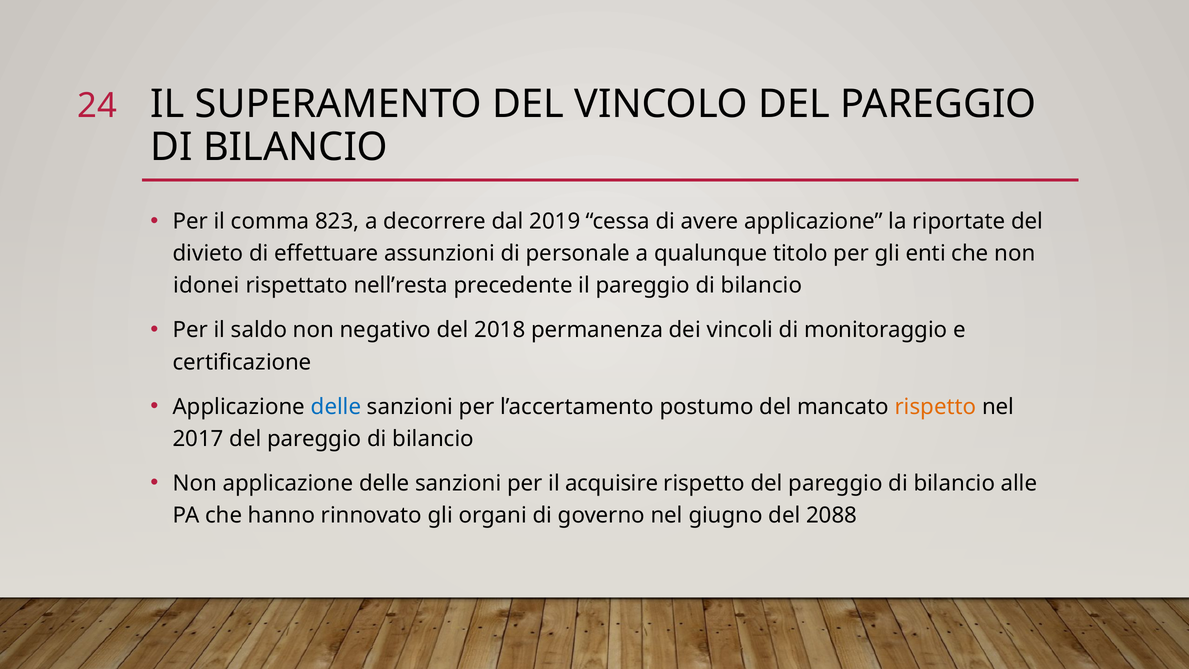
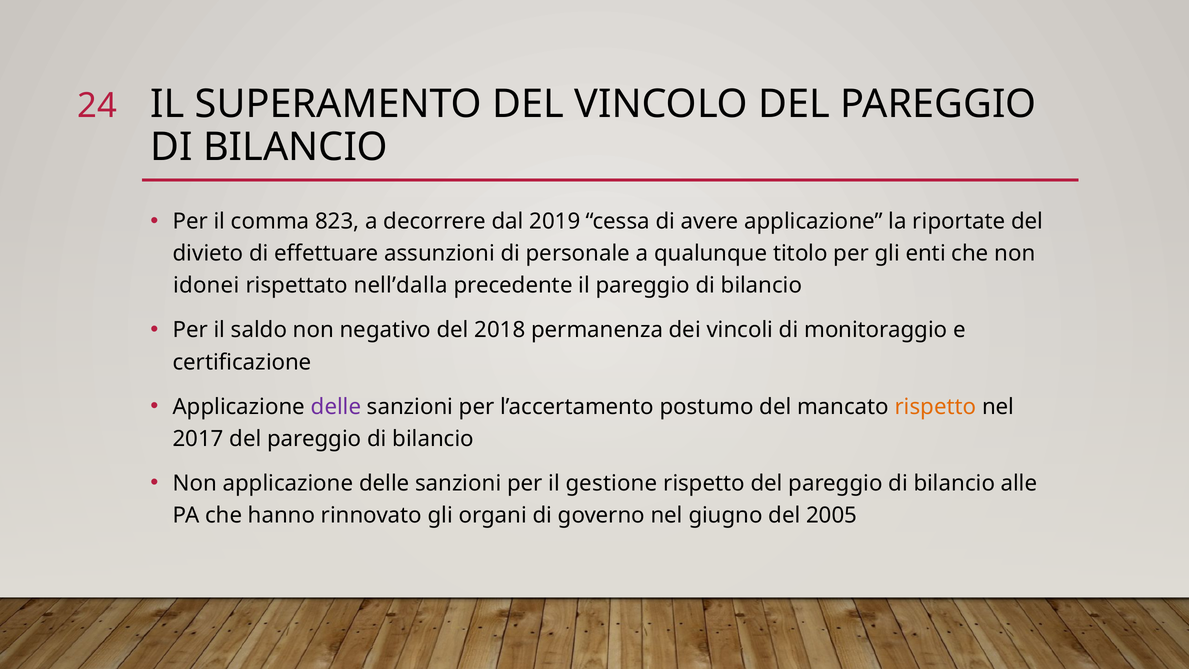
nell’resta: nell’resta -> nell’dalla (401, 285)
delle colour: blue -> purple (336, 407)
acquisire: acquisire -> gestione (611, 483)
2088: 2088 -> 2005 (832, 515)
